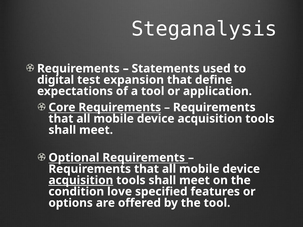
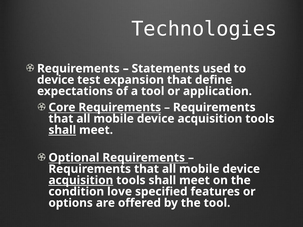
Steganalysis: Steganalysis -> Technologies (204, 29)
digital: digital -> device (56, 80)
shall underline: none -> present (62, 130)
